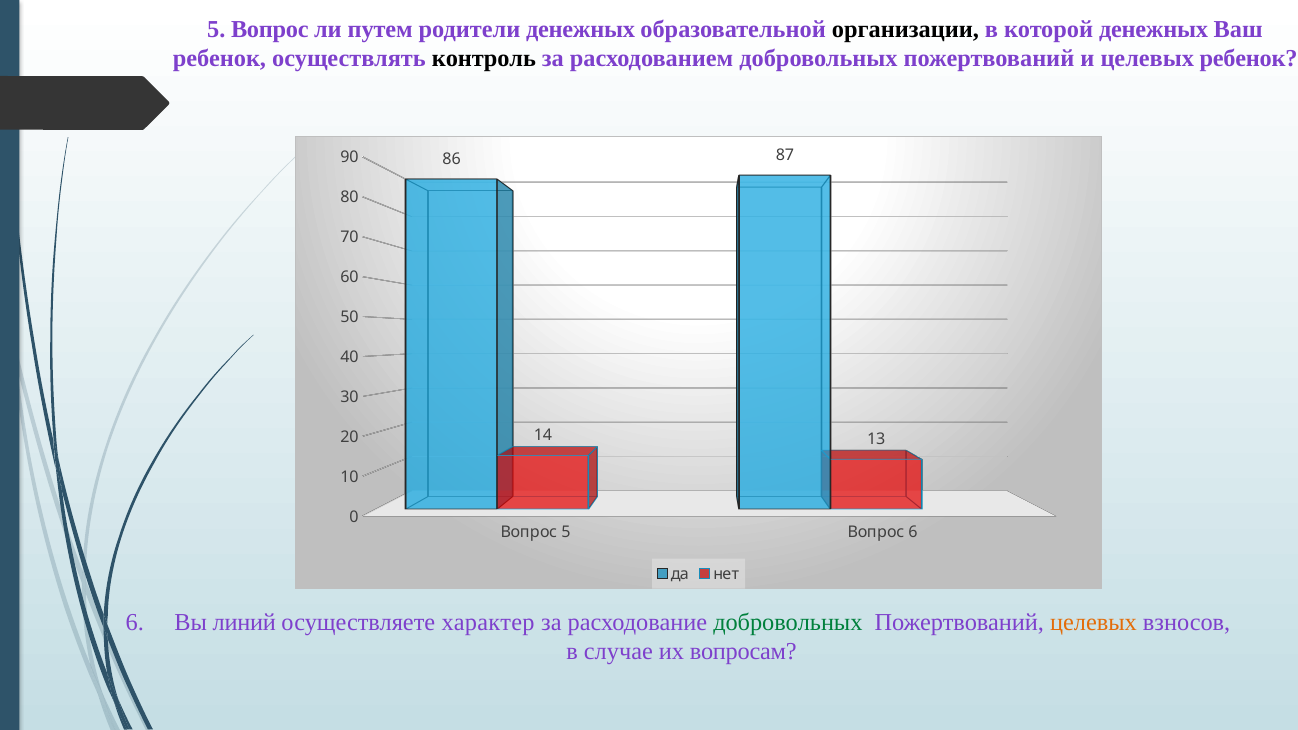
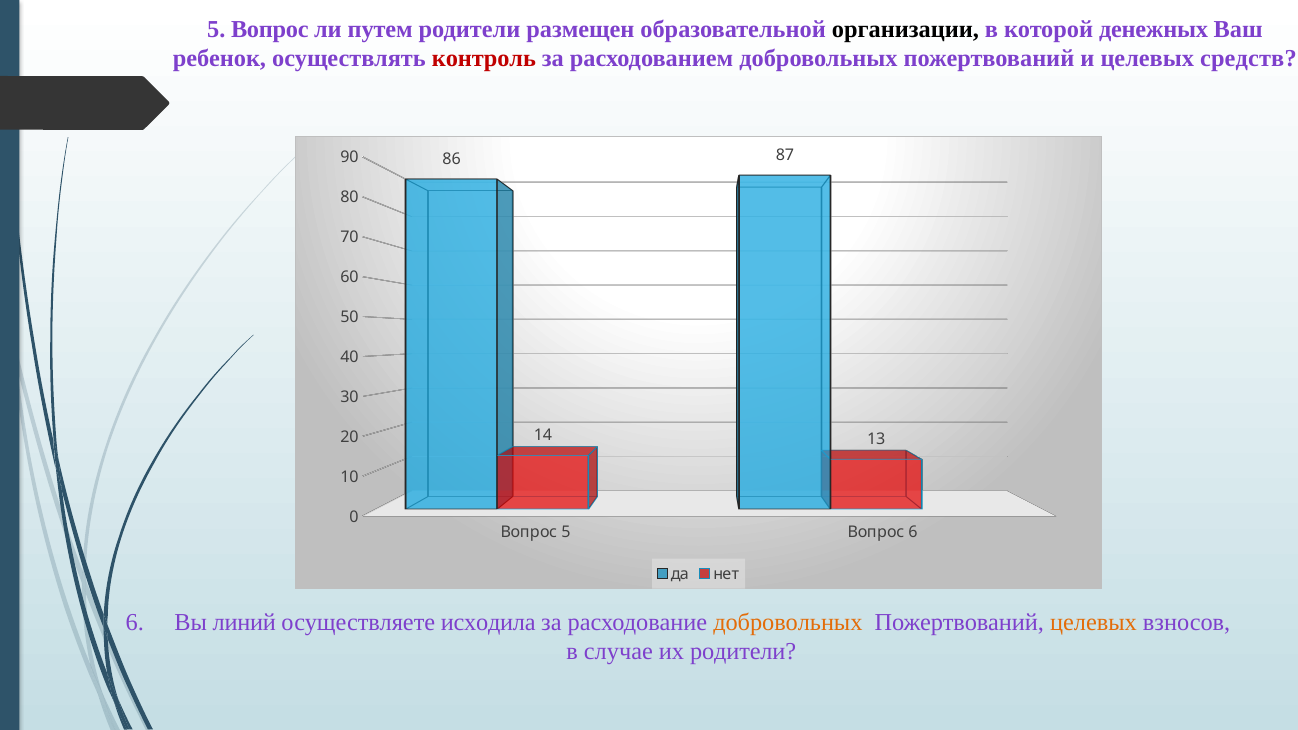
родители денежных: денежных -> размещен (580, 30)
контроль colour: black -> red (484, 59)
целевых ребенок: ребенок -> средств (1248, 59)
характер: характер -> исходила (488, 622)
добровольных colour: green -> orange (788, 622)
их вопросам: вопросам -> родители (743, 651)
